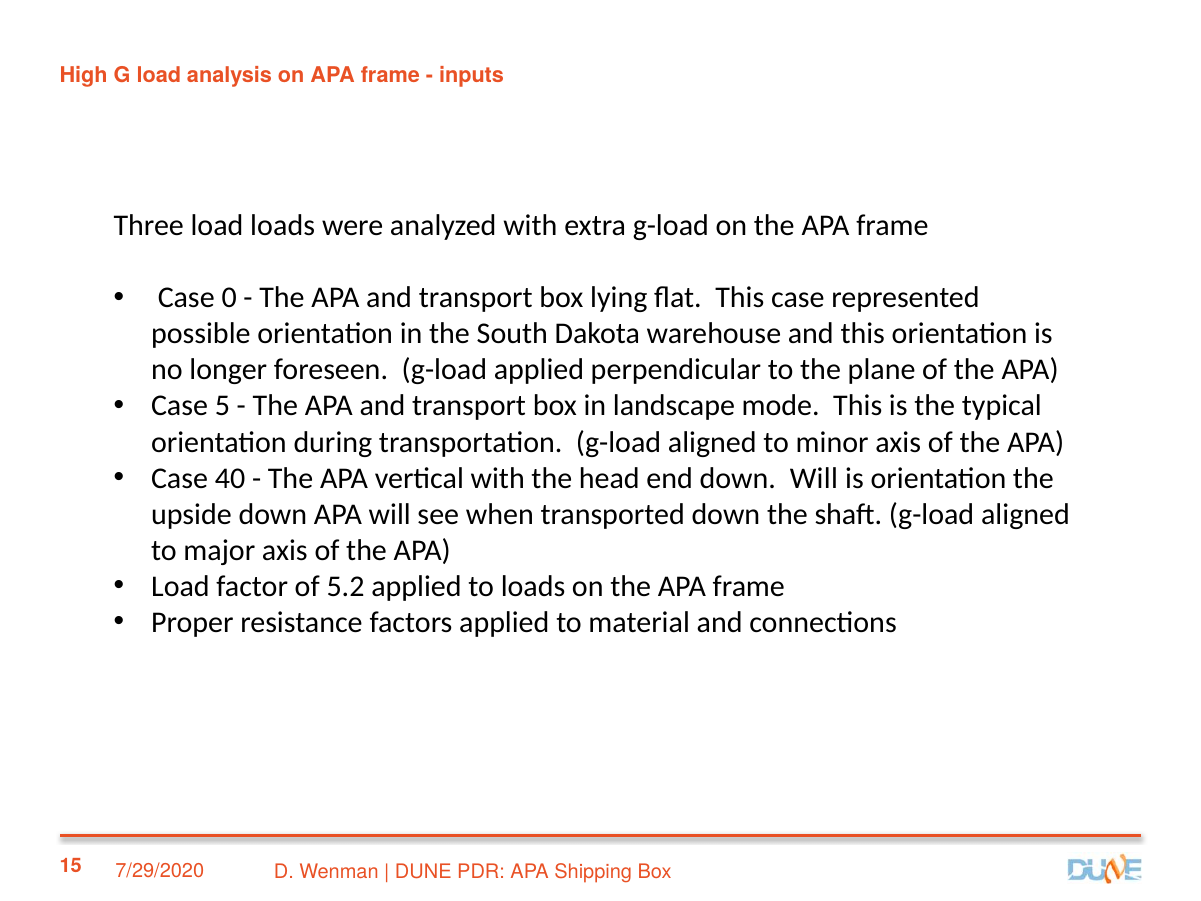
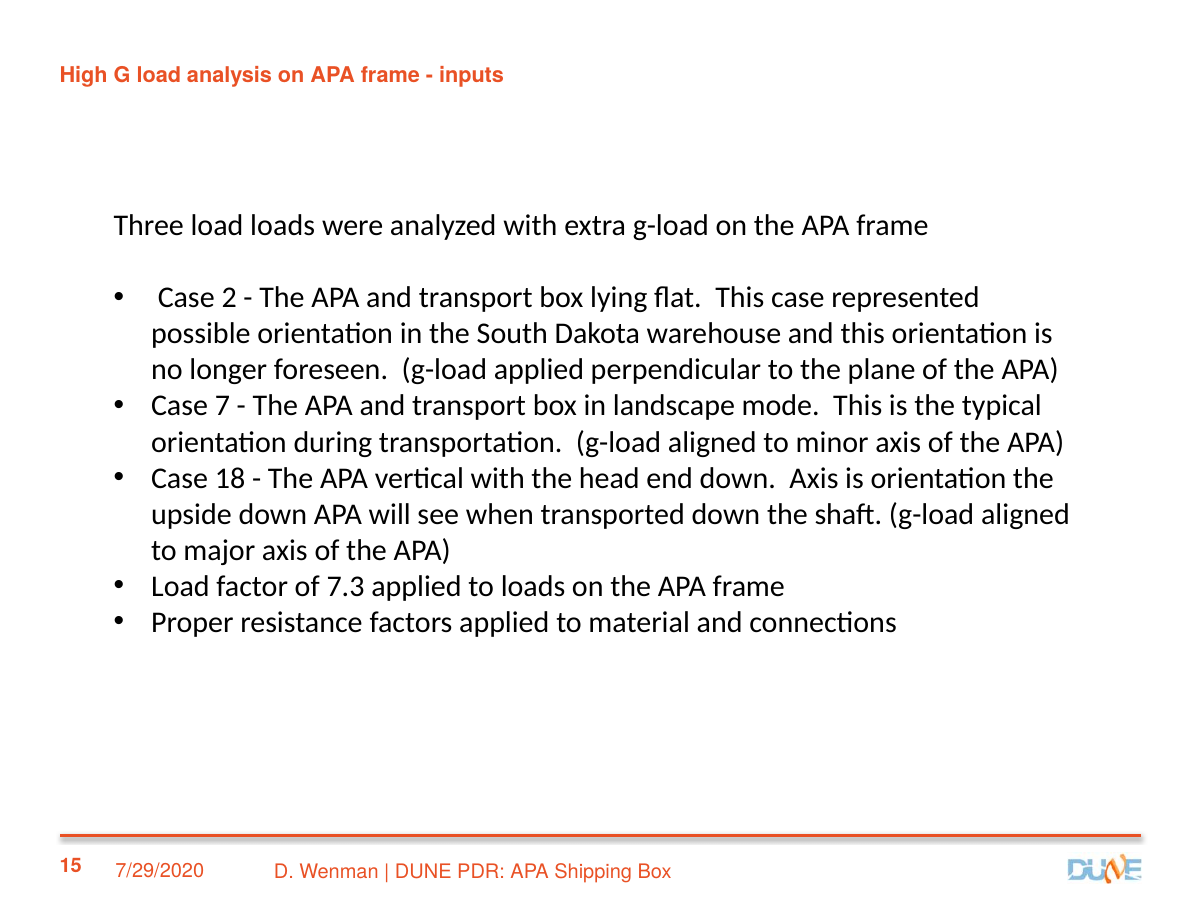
0: 0 -> 2 (229, 298)
5: 5 -> 7 (223, 406)
40: 40 -> 18 (230, 478)
down Will: Will -> Axis (814, 478)
5.2: 5.2 -> 7.3 (345, 586)
